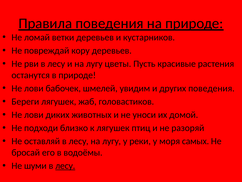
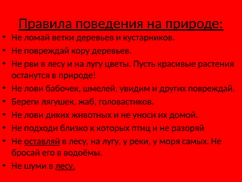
других поведения: поведения -> повреждай (211, 88)
к лягушек: лягушек -> которых (113, 128)
оставляй underline: none -> present (42, 141)
